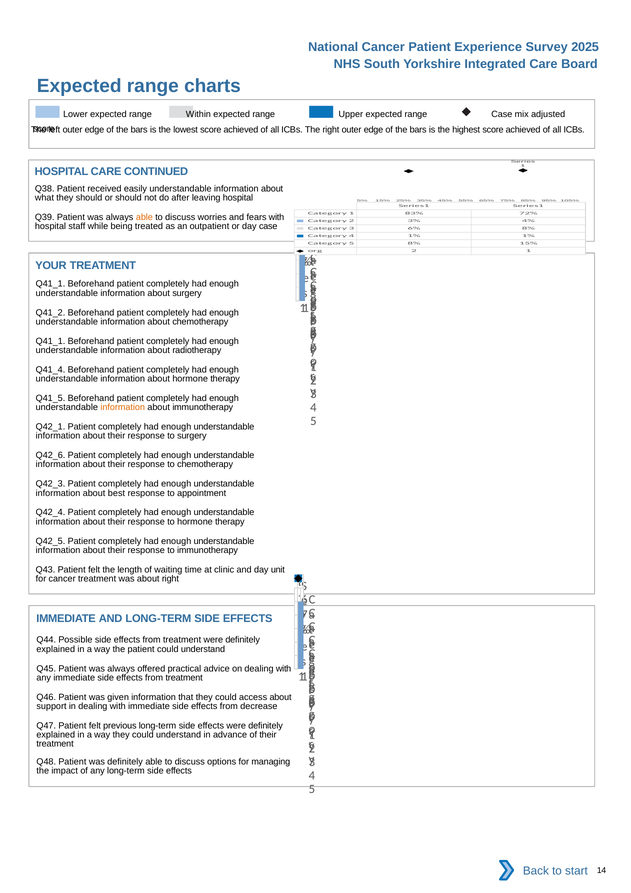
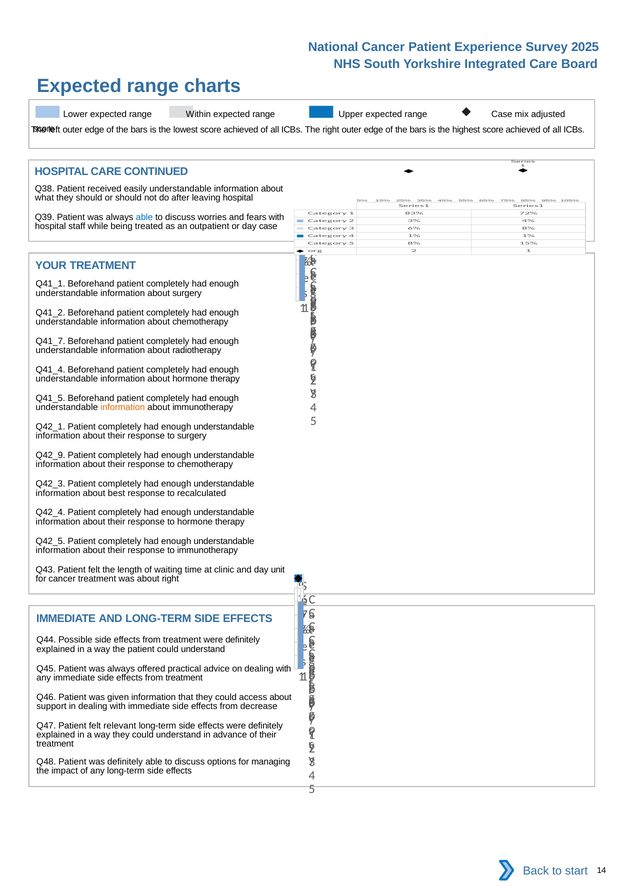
able colour: orange -> blue (144, 217)
Q41_1: Q41_1 -> Q41_7 (51, 341)
Q42_6: Q42_6 -> Q42_9 (51, 455)
appointment: appointment -> recalculated (202, 493)
previous: previous -> relevant (120, 726)
